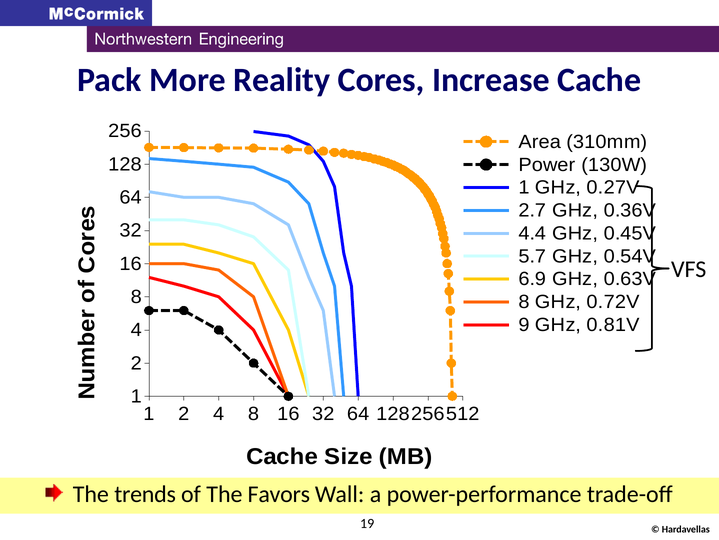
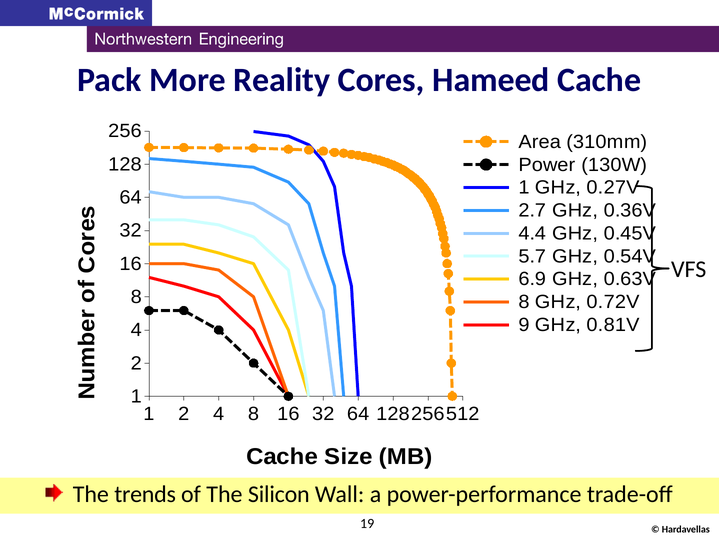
Increase: Increase -> Hameed (491, 80)
Favors: Favors -> Silicon (279, 493)
